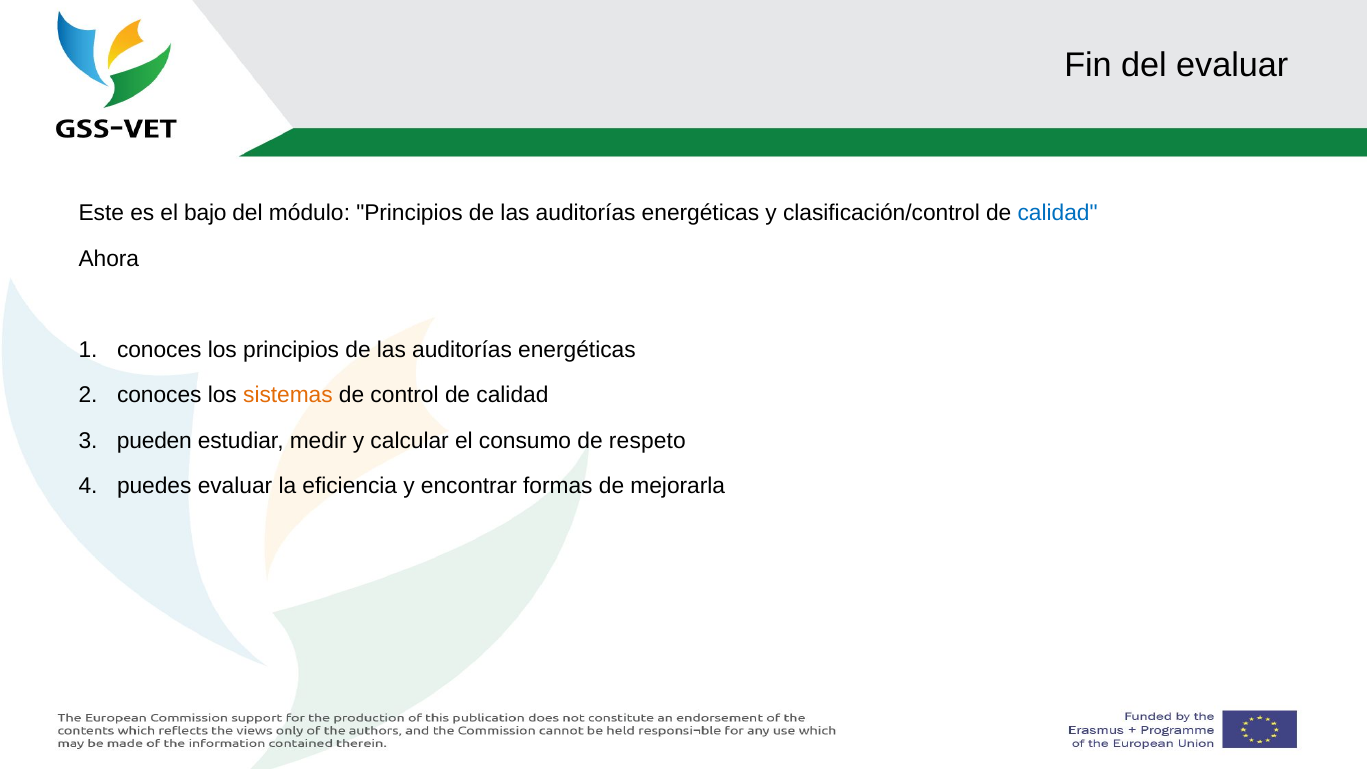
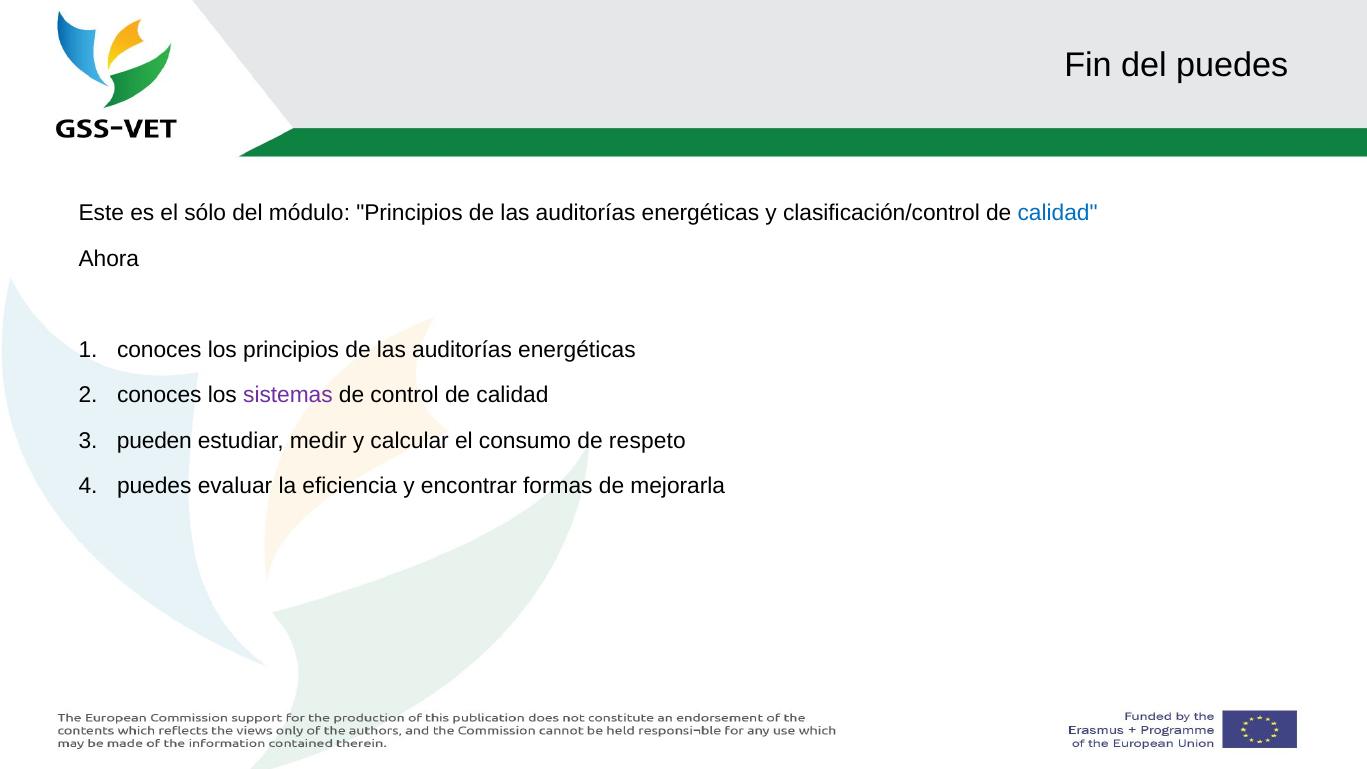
del evaluar: evaluar -> puedes (1232, 65)
bajo: bajo -> sólo (205, 213)
sistemas colour: orange -> purple (288, 395)
